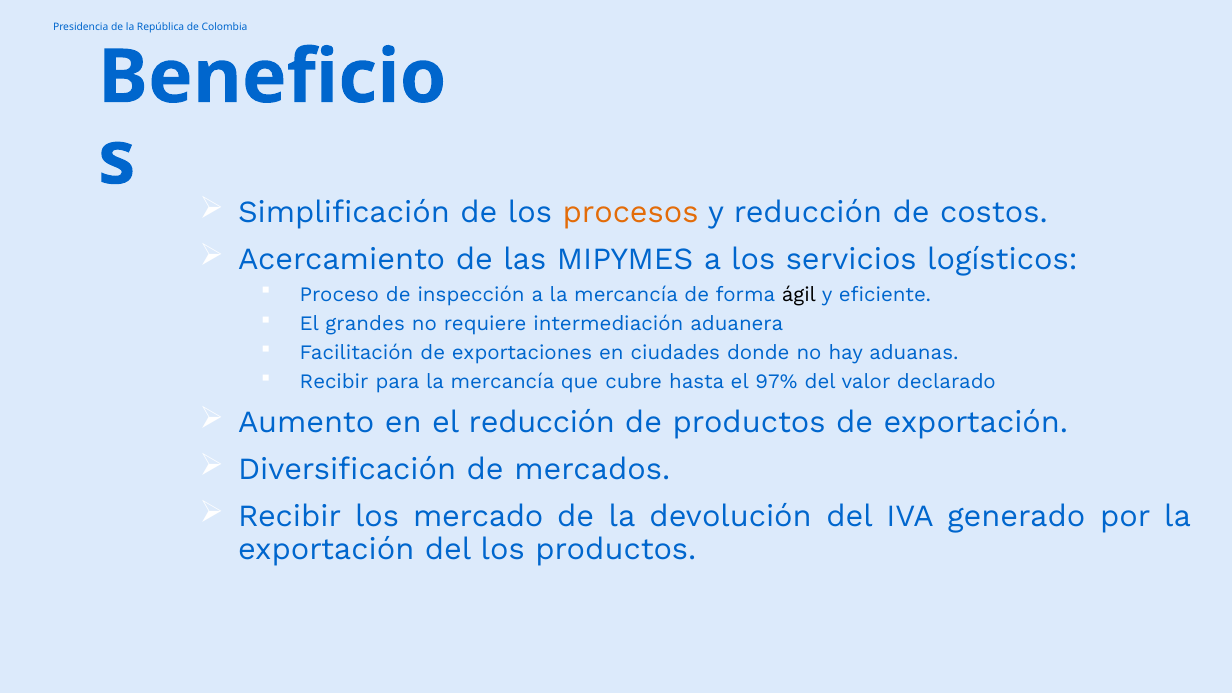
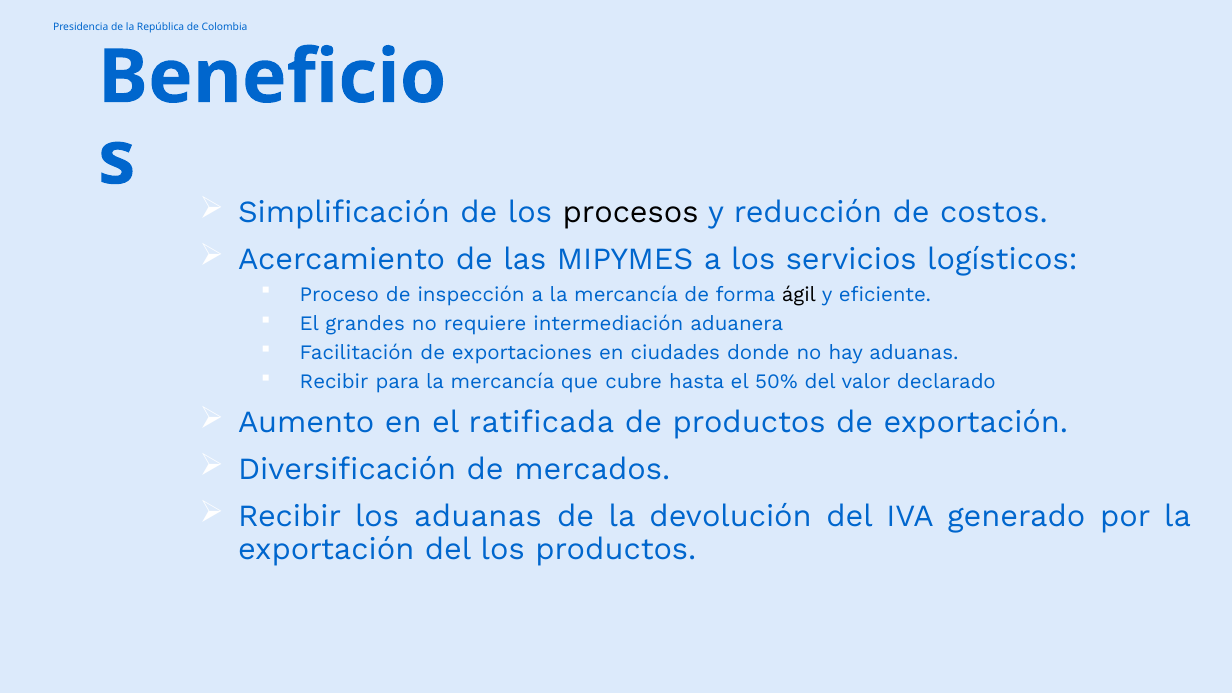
procesos colour: orange -> black (631, 213)
97%: 97% -> 50% (776, 381)
el reducción: reducción -> ratificada (541, 423)
los mercado: mercado -> aduanas (478, 516)
